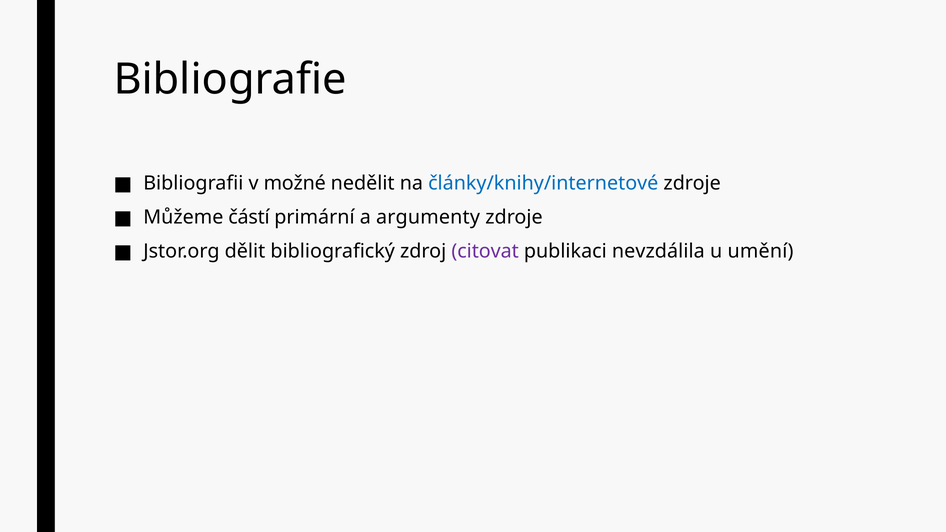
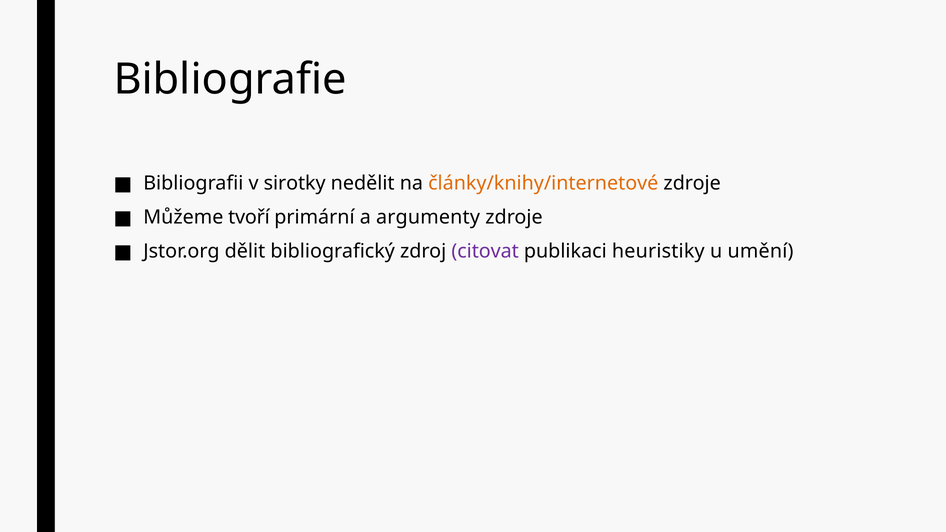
možné: možné -> sirotky (295, 183)
články/knihy/internetové colour: blue -> orange (543, 183)
částí: částí -> tvoří (249, 217)
nevzdálila: nevzdálila -> heuristiky (658, 252)
